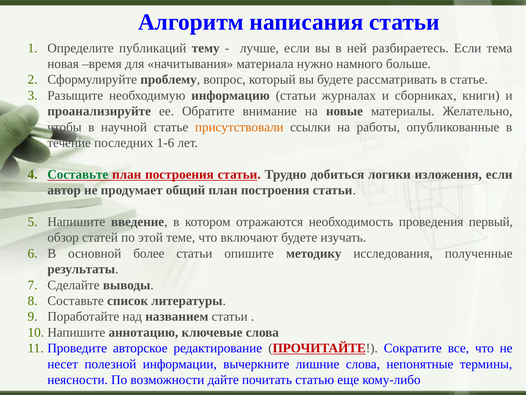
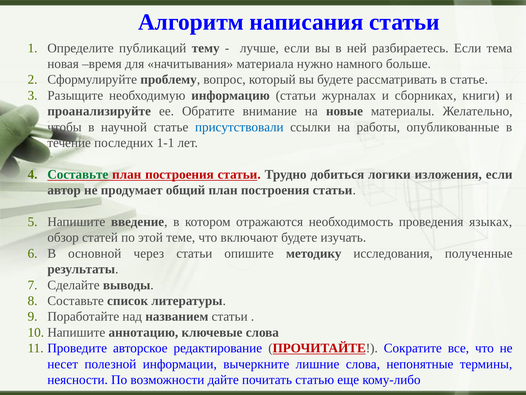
присутствовали colour: orange -> blue (239, 127)
1-6: 1-6 -> 1-1 (166, 143)
первый: первый -> языках (491, 222)
более: более -> через (149, 253)
